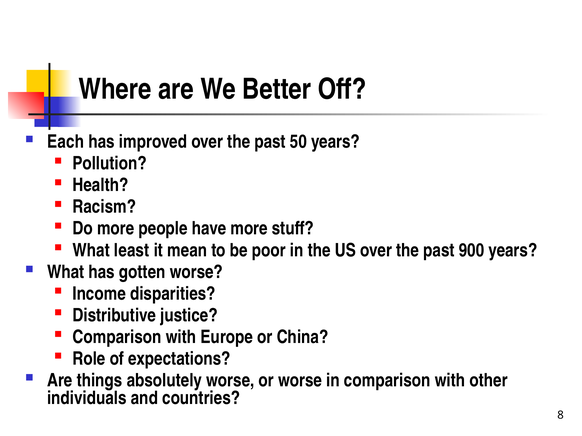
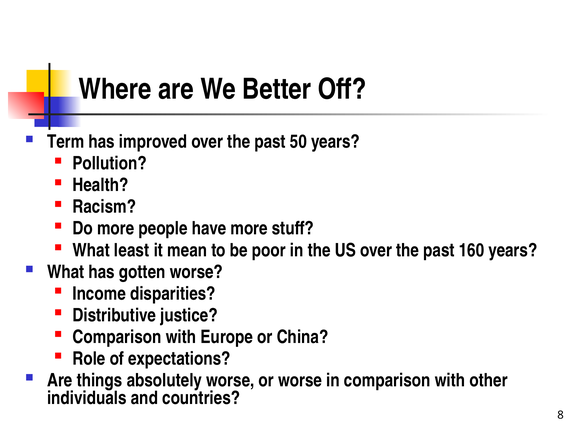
Each: Each -> Term (66, 142)
900: 900 -> 160 (472, 250)
